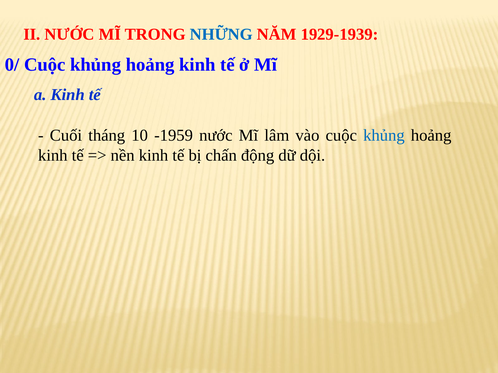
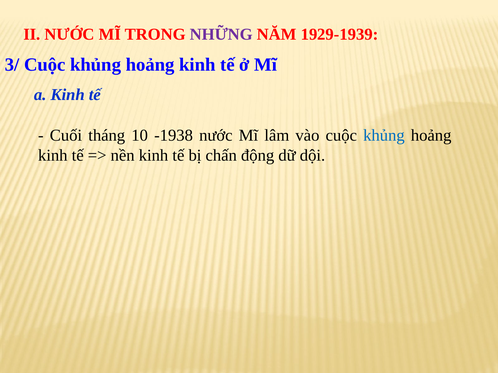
NHỮNG colour: blue -> purple (221, 34)
0/: 0/ -> 3/ (12, 65)
-1959: -1959 -> -1938 (174, 136)
